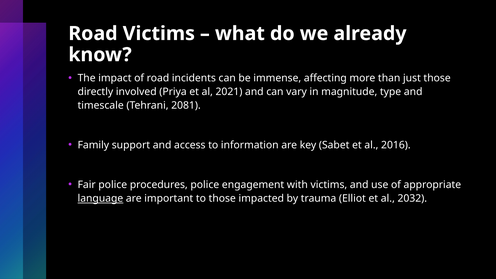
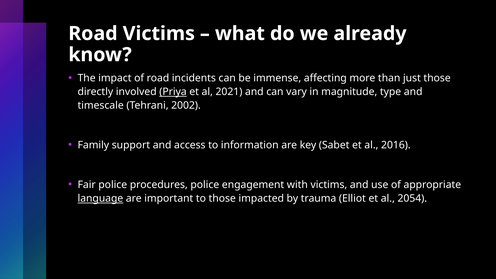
Priya underline: none -> present (173, 92)
2081: 2081 -> 2002 (186, 105)
2032: 2032 -> 2054 (412, 198)
